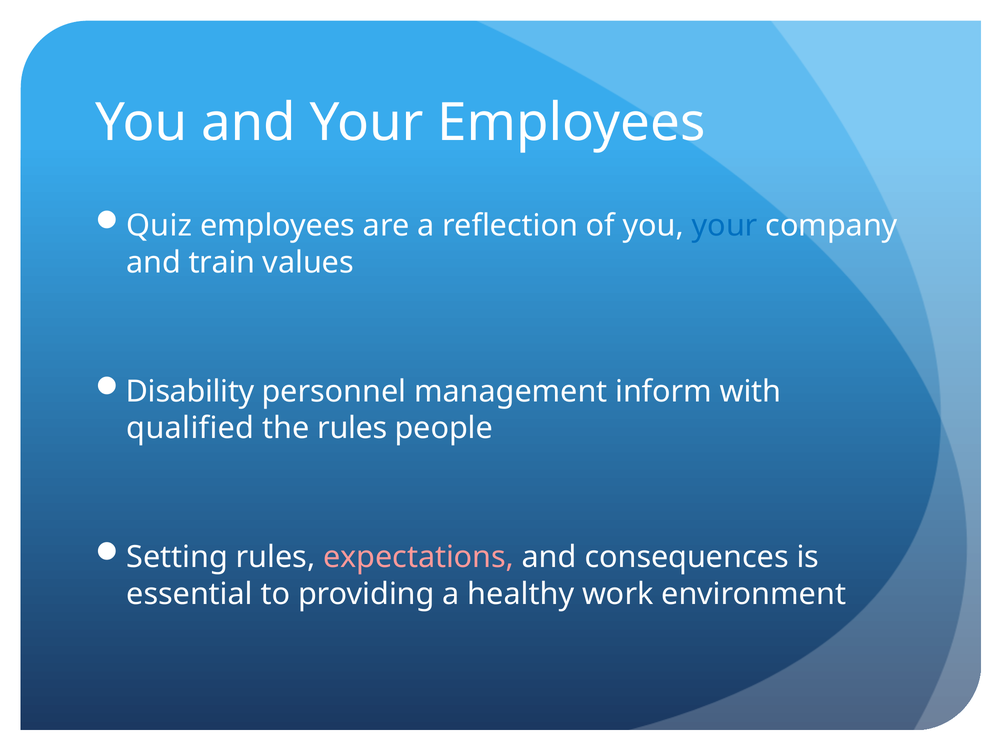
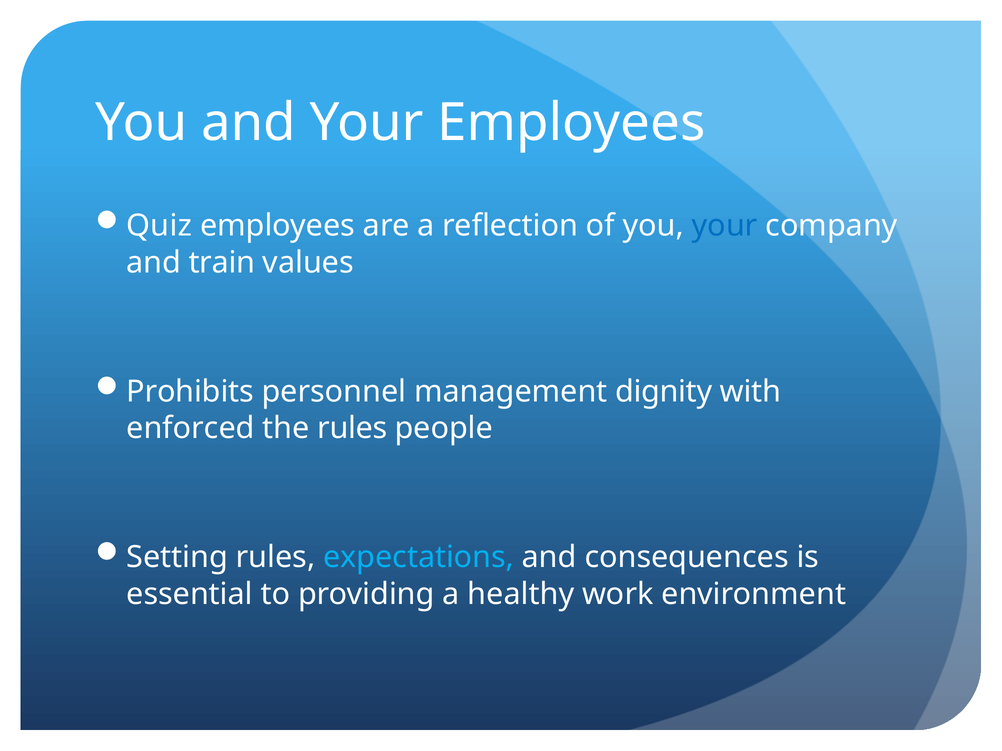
Disability: Disability -> Prohibits (190, 392)
inform: inform -> dignity (664, 392)
qualified: qualified -> enforced (191, 429)
expectations colour: pink -> light blue (419, 558)
